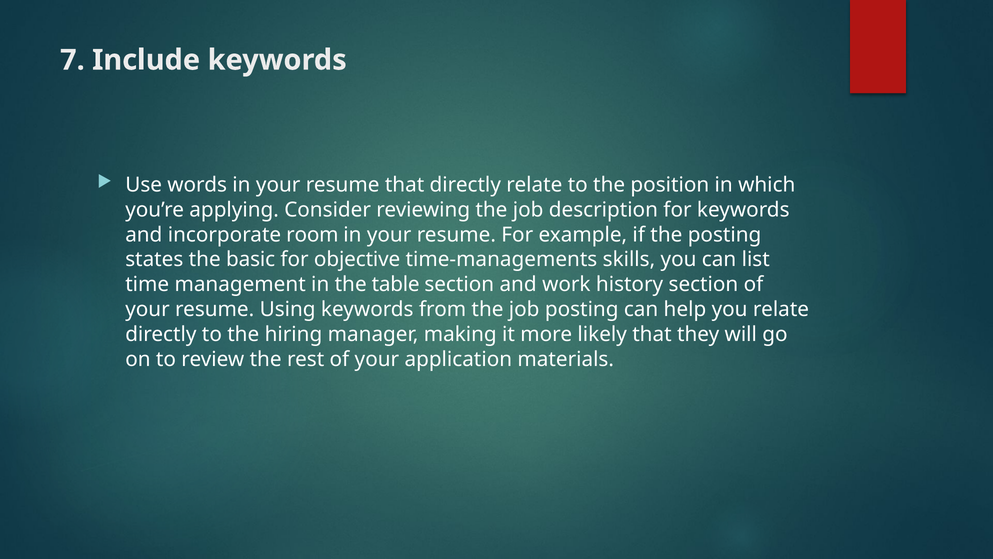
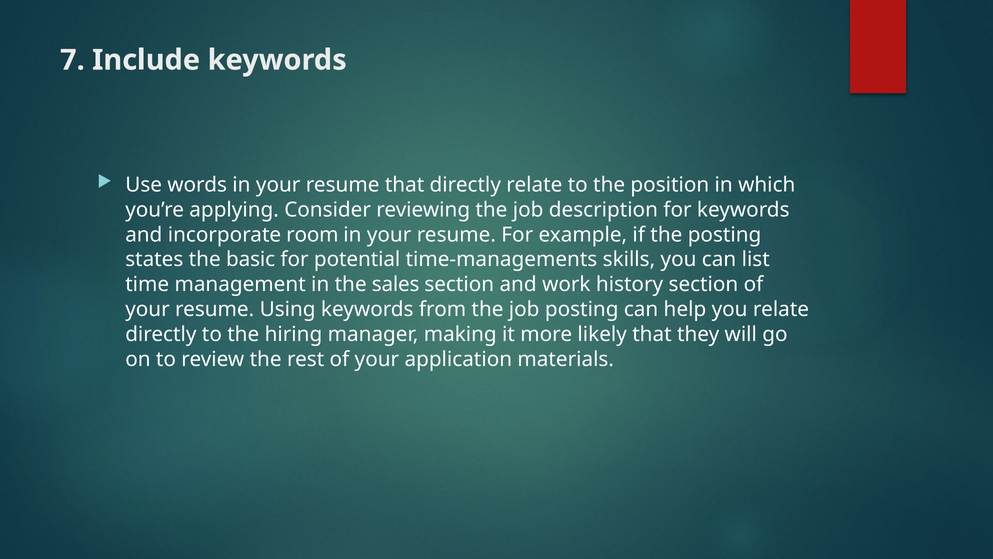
objective: objective -> potential (357, 259)
table: table -> sales (396, 284)
